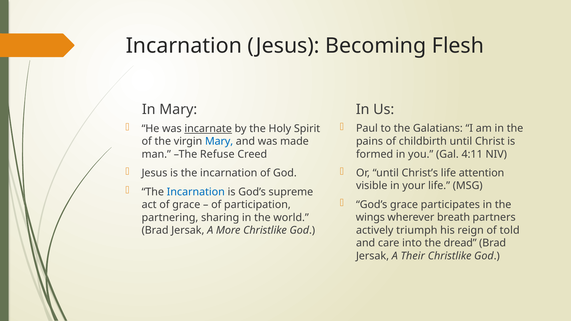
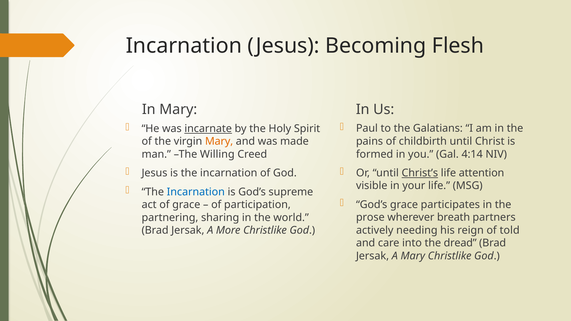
Mary colour: blue -> orange (219, 142)
4:11: 4:11 -> 4:14 (472, 154)
Refuse: Refuse -> Willing (217, 154)
Christ’s underline: none -> present (420, 173)
wings: wings -> prose (370, 218)
triumph: triumph -> needing (417, 230)
A Their: Their -> Mary (413, 256)
